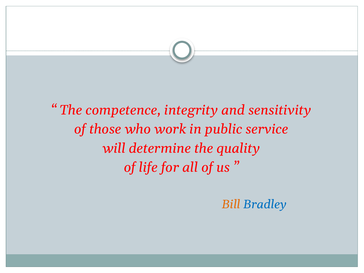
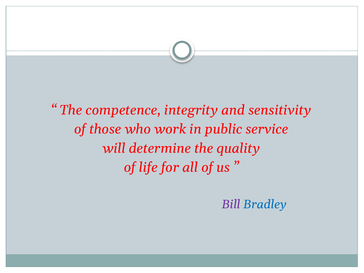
Bill colour: orange -> purple (231, 204)
